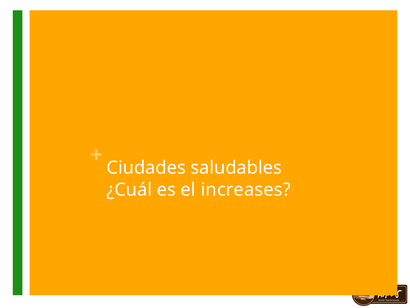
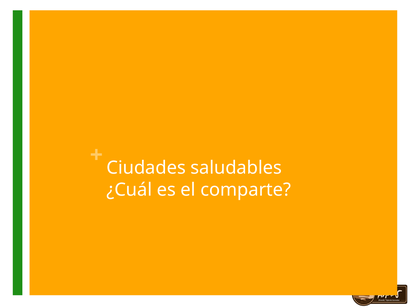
increases: increases -> comparte (246, 189)
